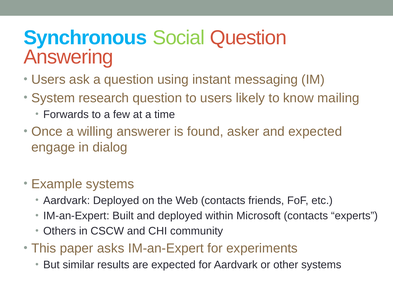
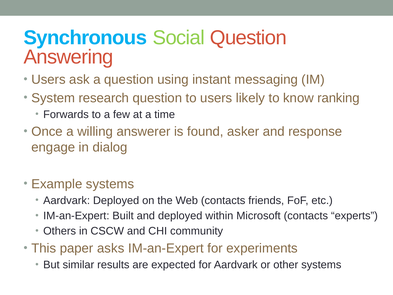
mailing: mailing -> ranking (339, 98)
and expected: expected -> response (315, 131)
